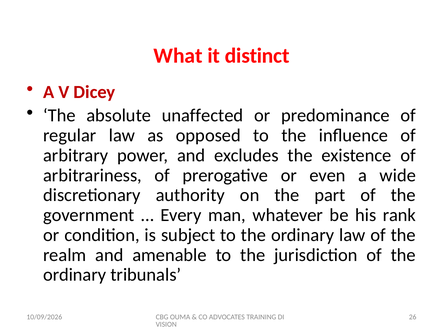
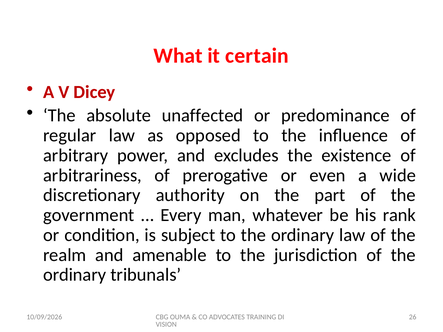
distinct: distinct -> certain (257, 56)
